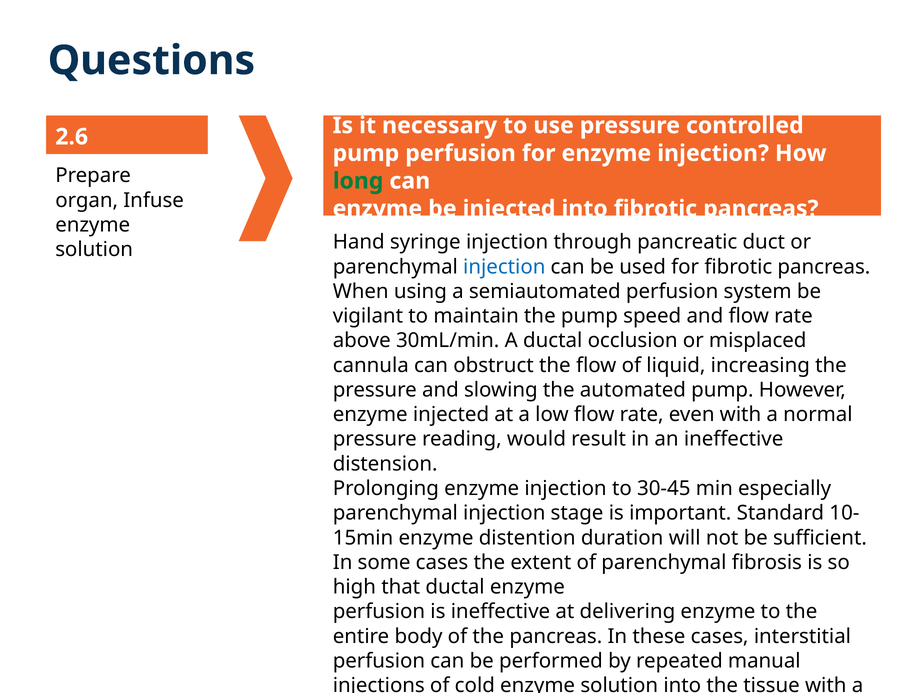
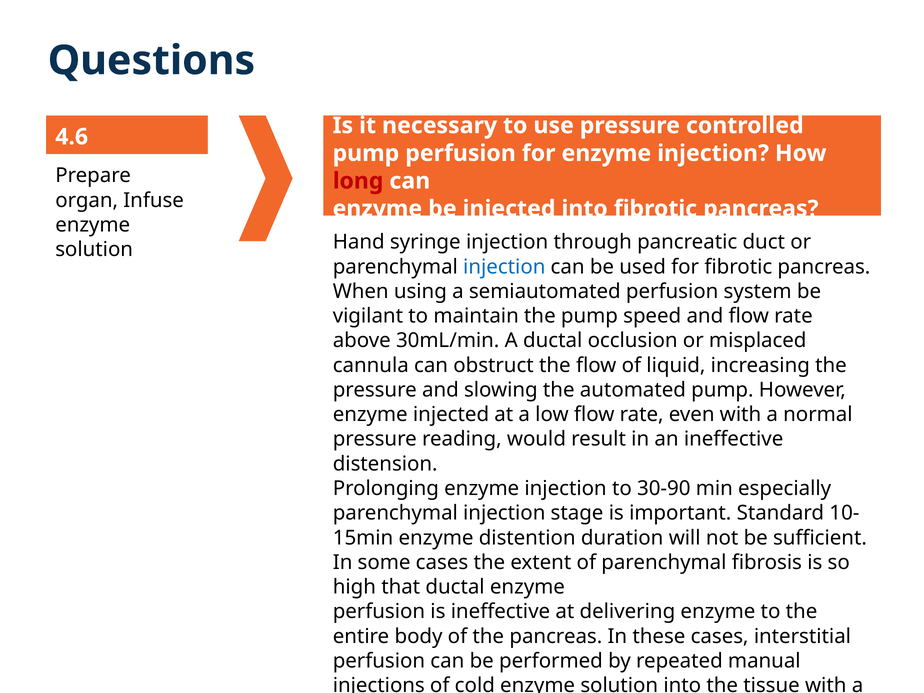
2.6: 2.6 -> 4.6 (72, 137)
long colour: green -> red (358, 181)
30-45: 30-45 -> 30-90 (664, 488)
